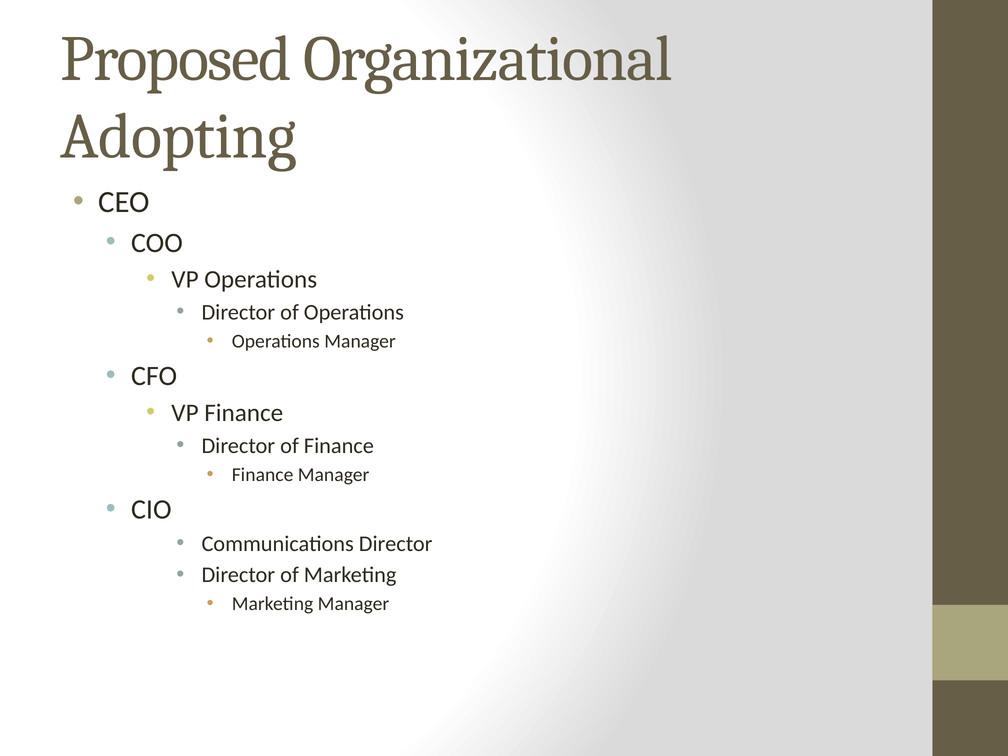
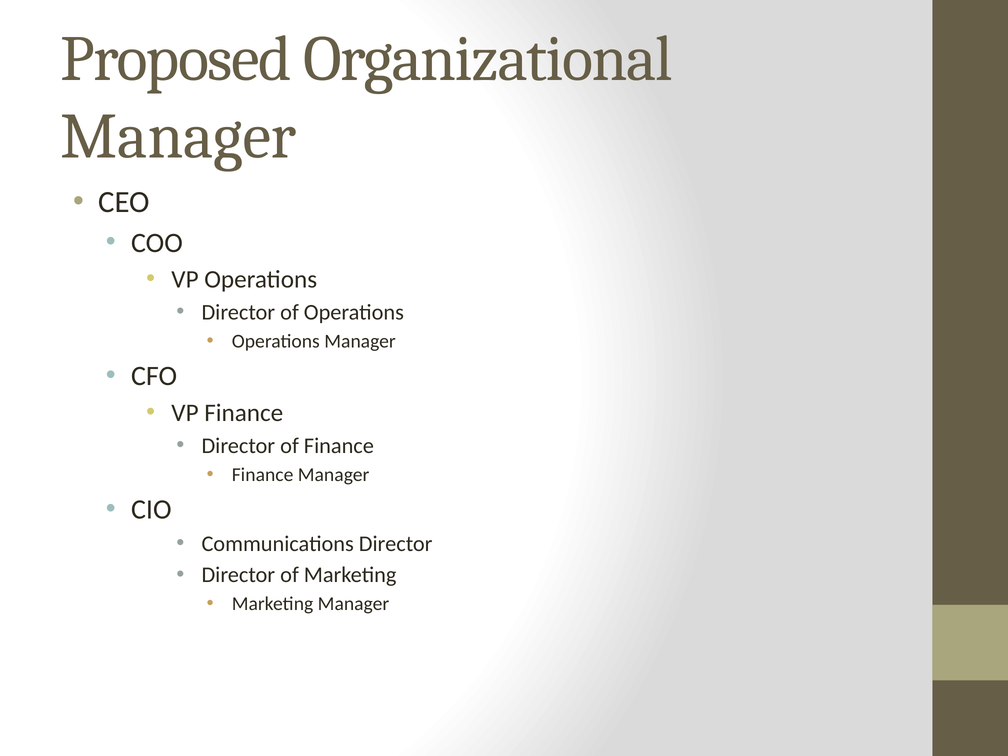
Adopting: Adopting -> Manager (178, 136)
